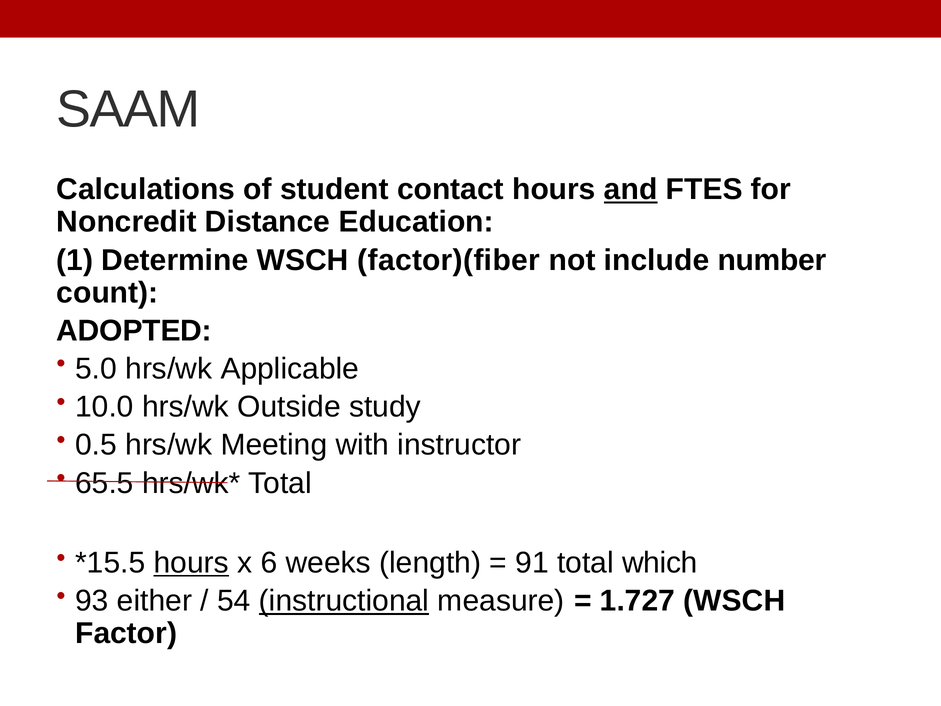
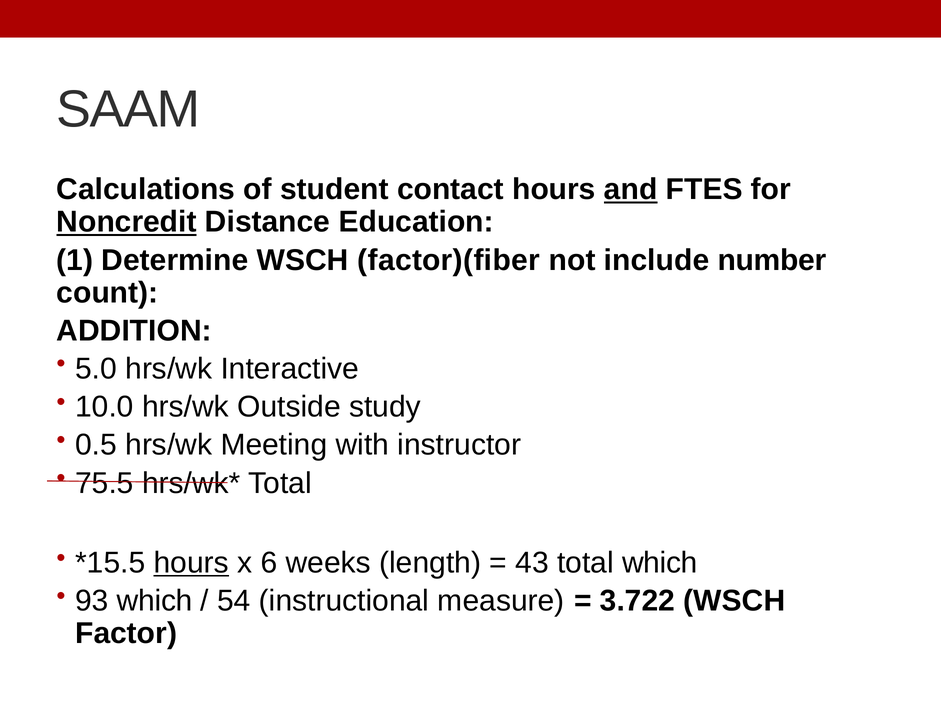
Noncredit underline: none -> present (127, 222)
ADOPTED: ADOPTED -> ADDITION (134, 331)
Applicable: Applicable -> Interactive (290, 369)
65.5: 65.5 -> 75.5 (104, 483)
91: 91 -> 43 (532, 563)
93 either: either -> which (155, 601)
instructional underline: present -> none (344, 601)
1.727: 1.727 -> 3.722 (637, 601)
